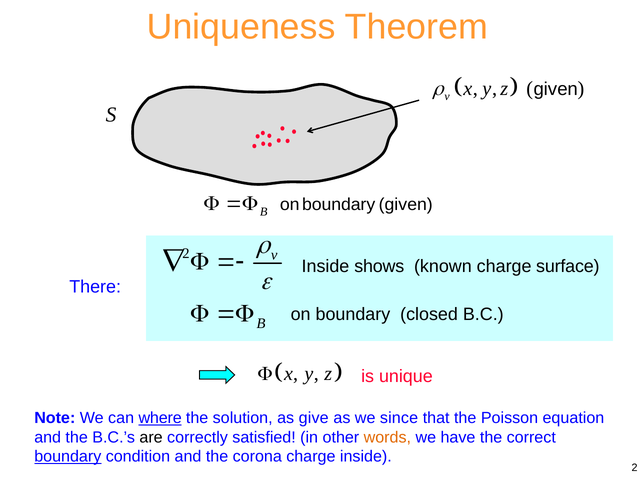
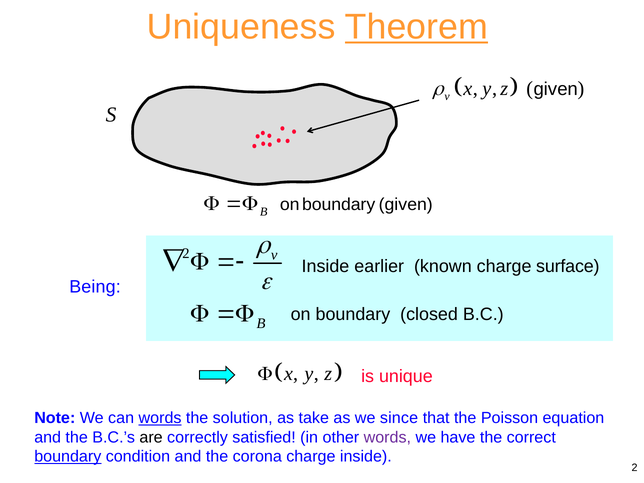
Theorem underline: none -> present (416, 27)
shows: shows -> earlier (379, 266)
There: There -> Being (95, 287)
can where: where -> words (160, 418)
give: give -> take (314, 418)
words colour: orange -> purple (387, 437)
